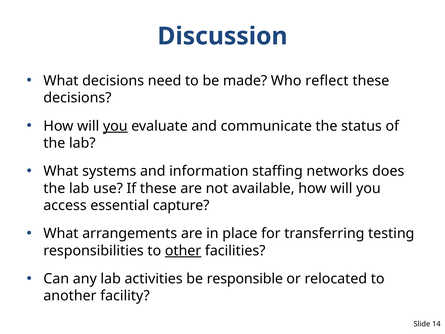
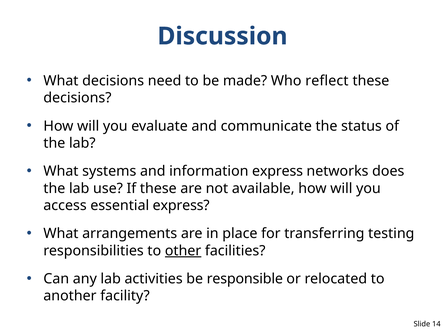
you underline: present -> none (115, 126)
information staffing: staffing -> express (278, 171)
essential capture: capture -> express (181, 205)
